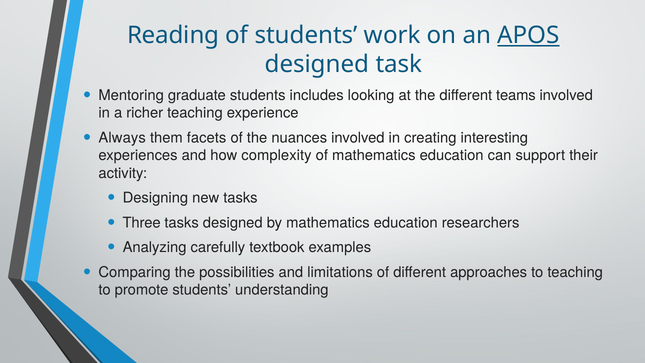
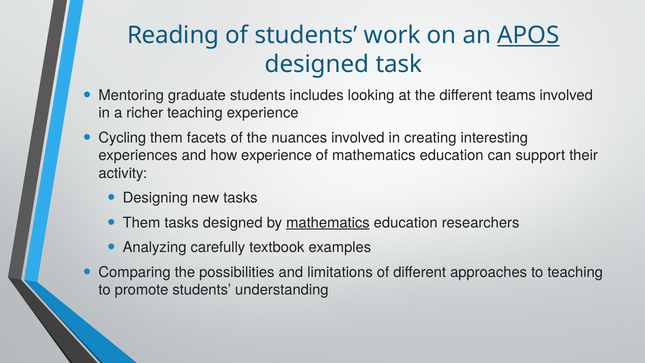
Always: Always -> Cycling (122, 138)
how complexity: complexity -> experience (277, 155)
Three: Three -> Them (142, 223)
mathematics underline: none -> present (328, 223)
